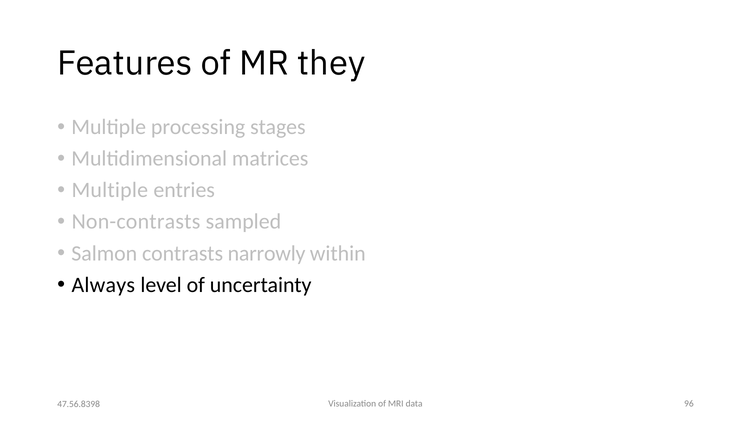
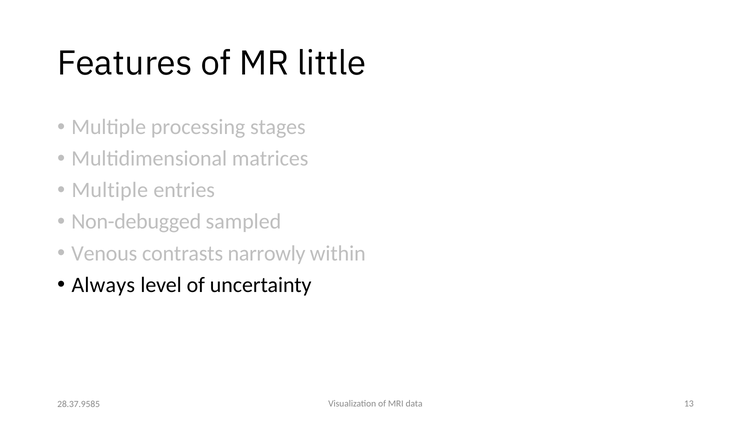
they: they -> little (332, 63)
Non-contrasts: Non-contrasts -> Non-debugged (136, 221)
Salmon: Salmon -> Venous (104, 253)
96: 96 -> 13 (689, 403)
47.56.8398: 47.56.8398 -> 28.37.9585 (79, 403)
